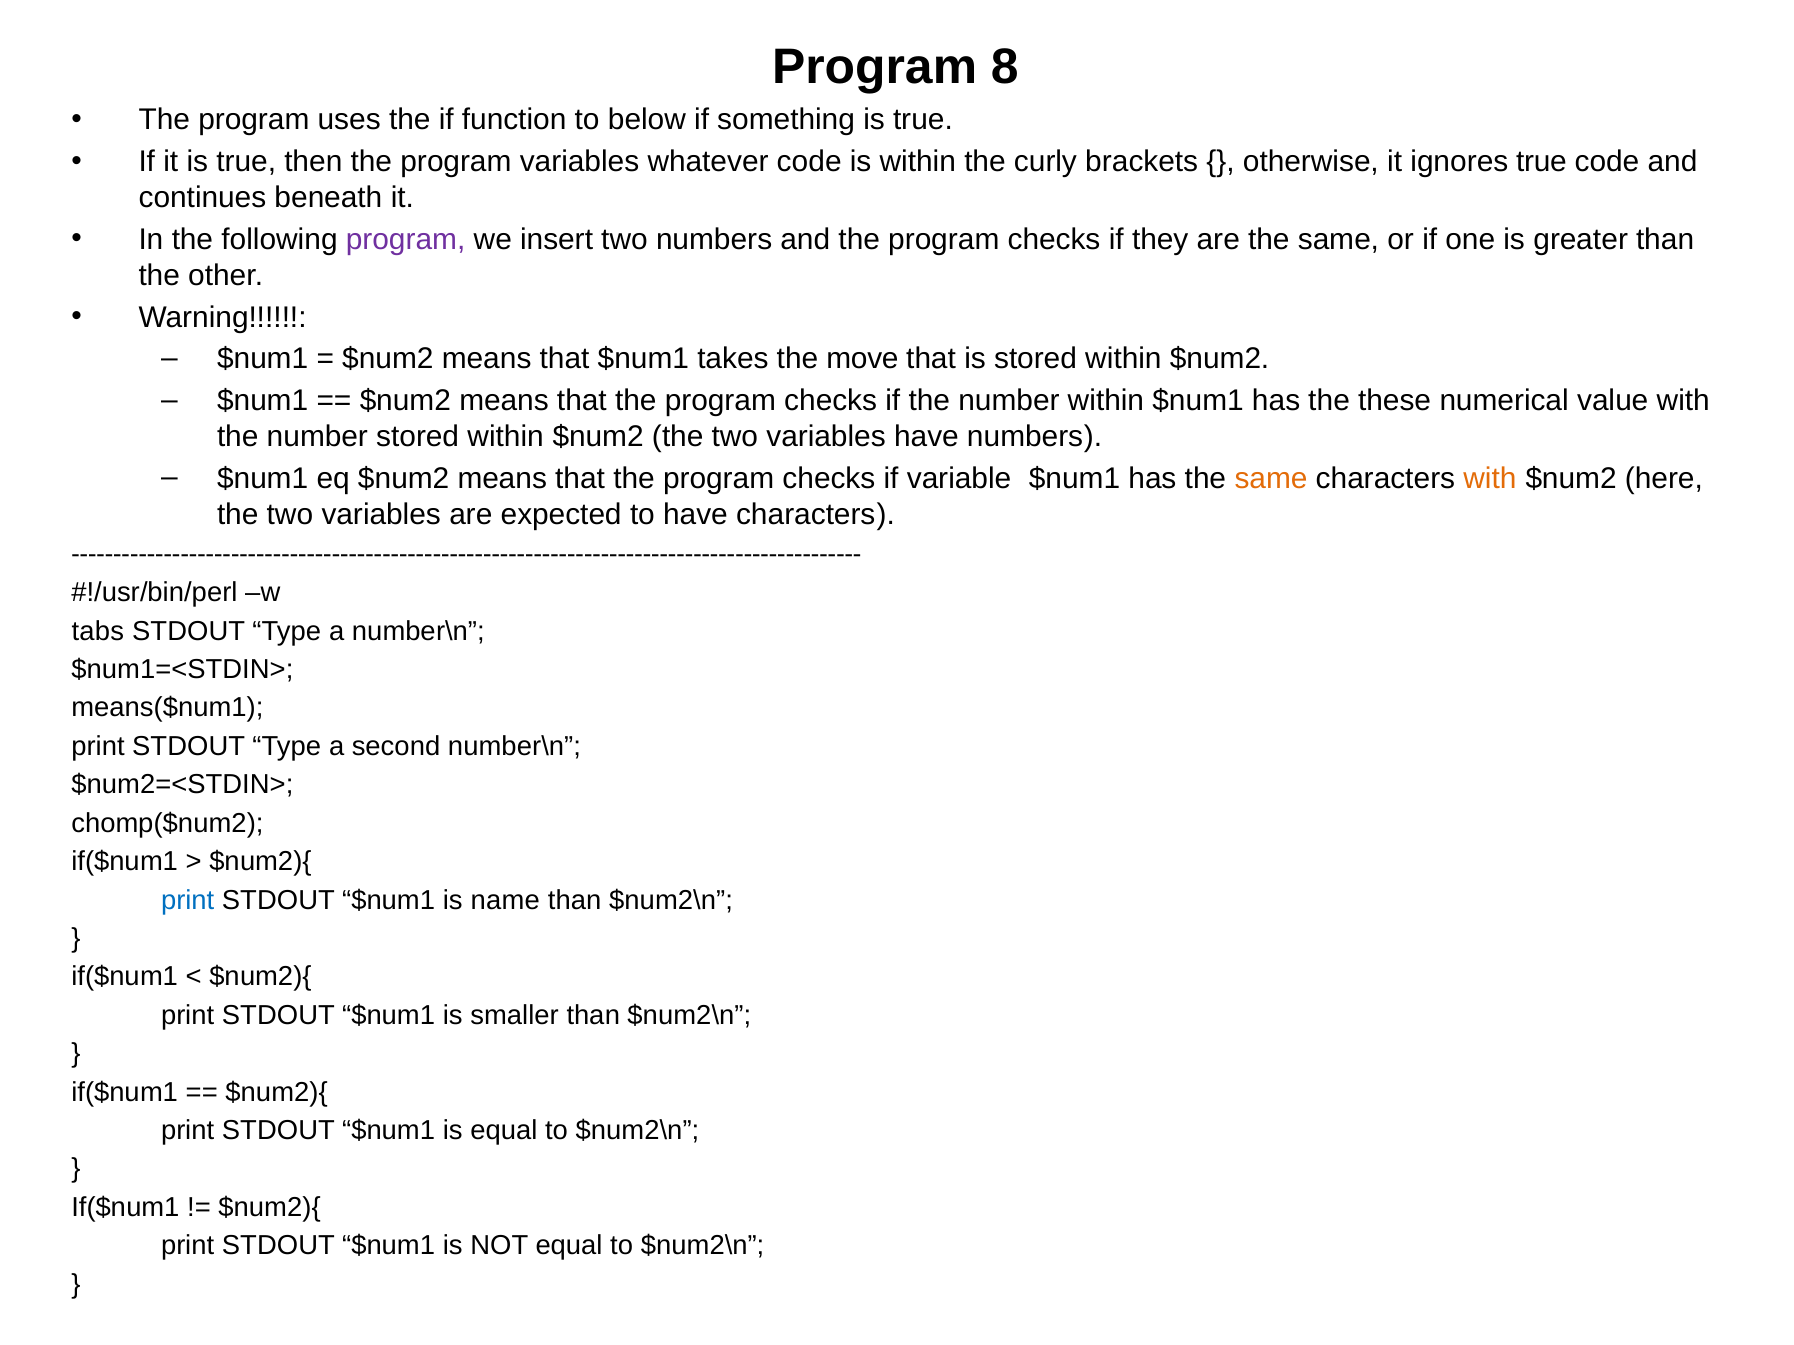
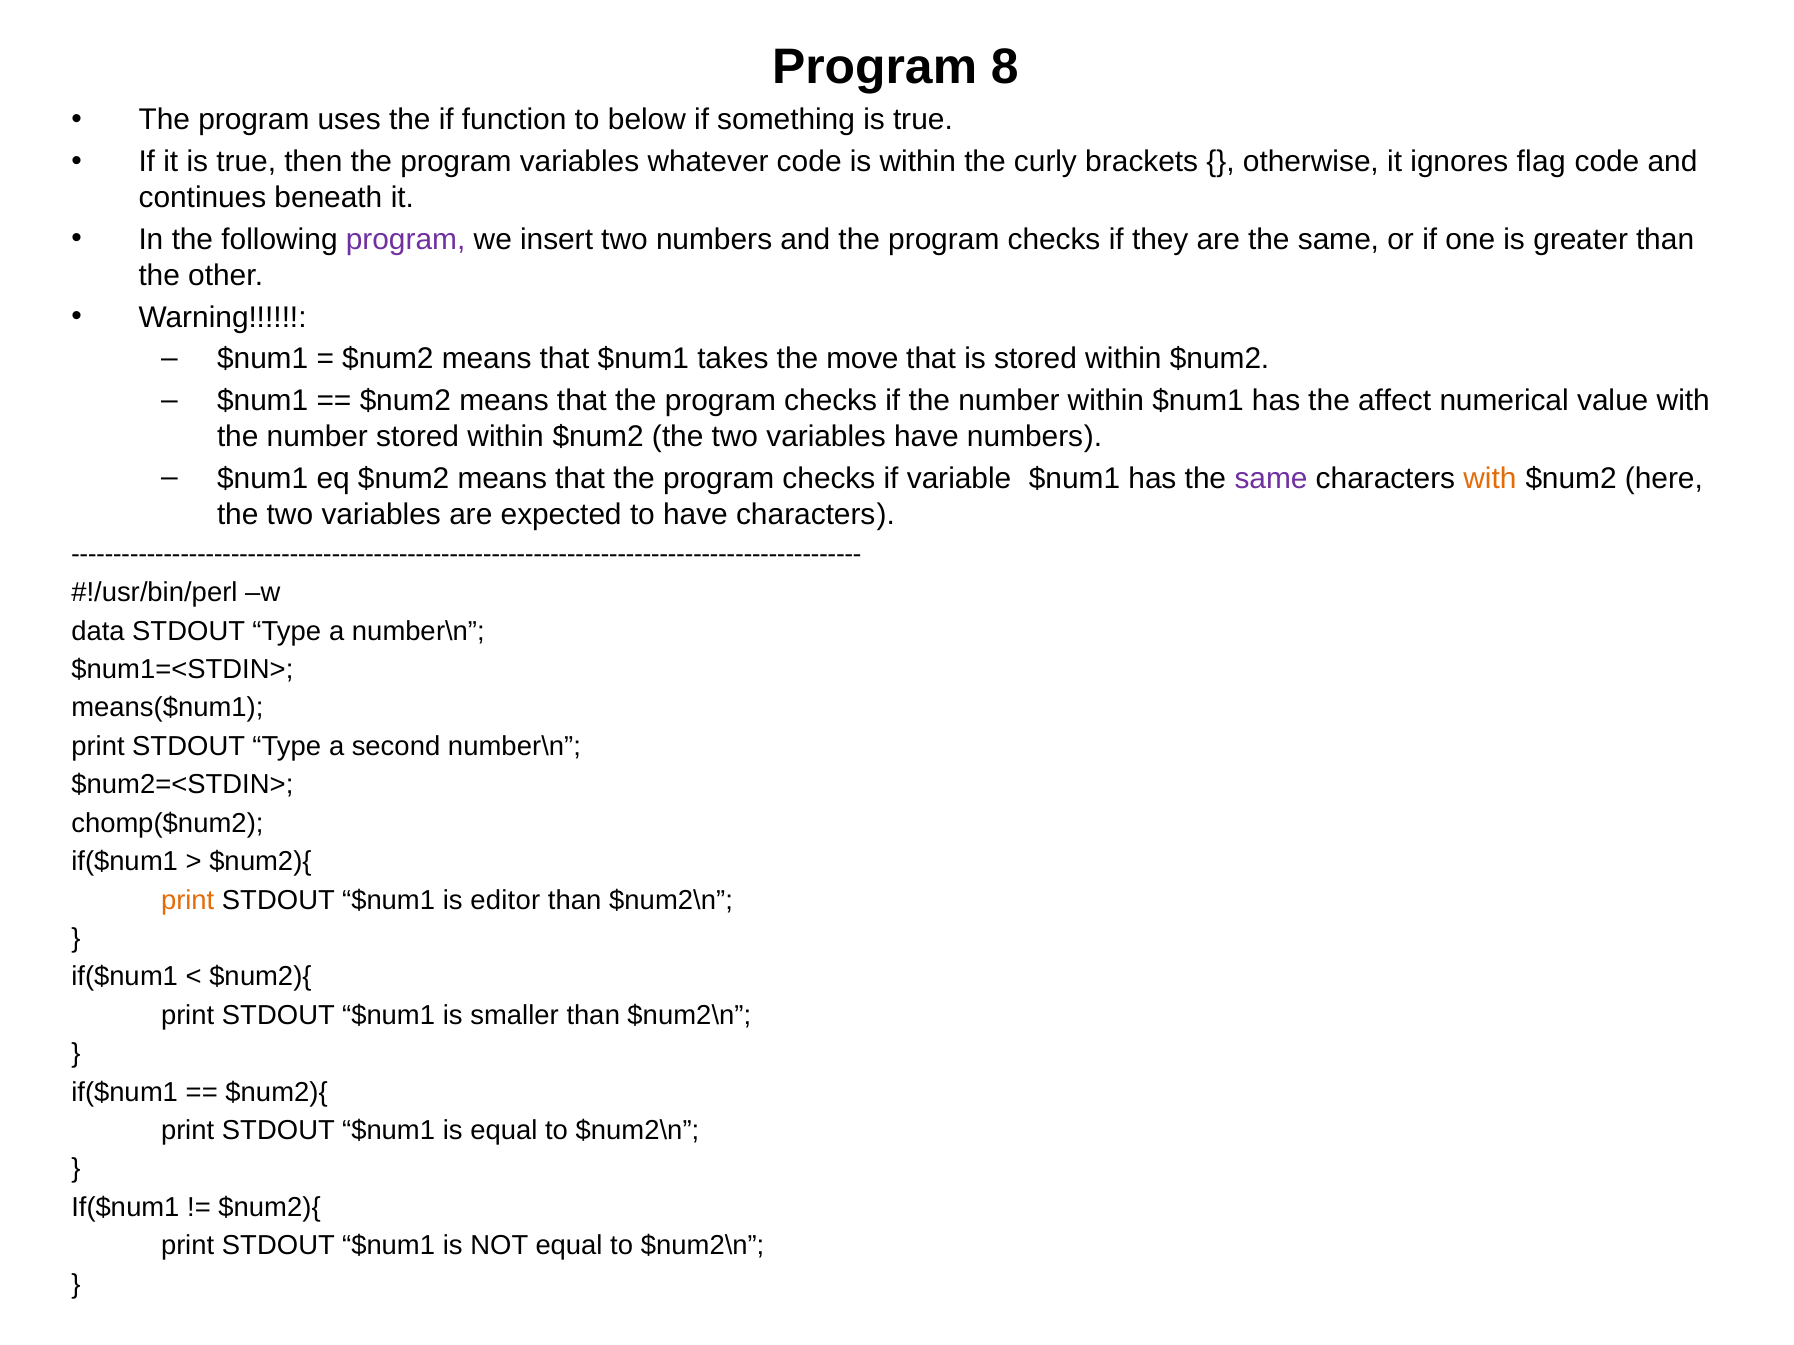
ignores true: true -> flag (1541, 162)
these: these -> affect (1395, 401)
same colour: orange -> purple (1271, 479)
tabs: tabs -> data (98, 631)
print colour: blue -> orange (188, 900)
name: name -> editor (505, 900)
